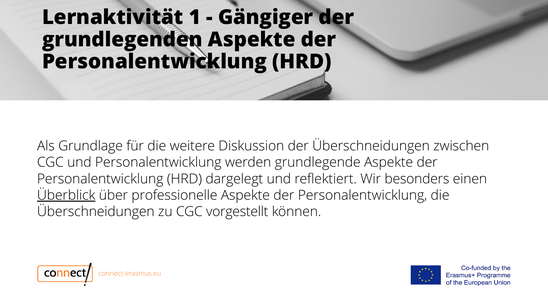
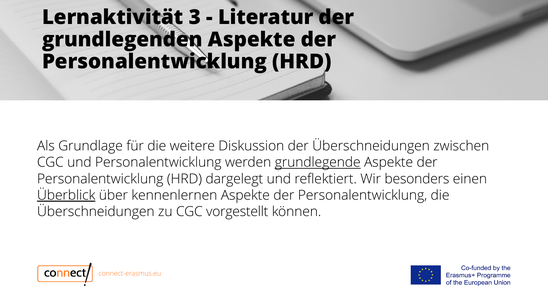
1: 1 -> 3 (195, 18)
Gängiger: Gängiger -> Literatur (266, 18)
grundlegende underline: none -> present (318, 163)
professionelle: professionelle -> kennenlernen (174, 195)
